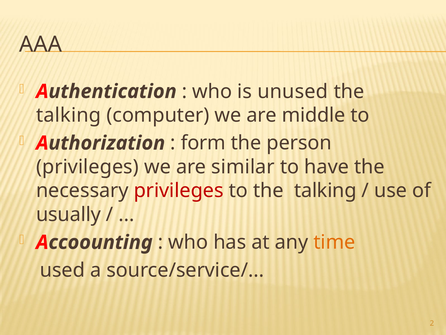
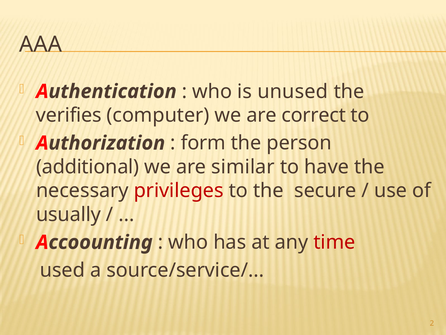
talking: talking -> verifies (69, 115)
middle: middle -> correct (314, 115)
privileges: privileges -> additional (88, 167)
to the talking: talking -> secure (325, 190)
time colour: orange -> red (334, 242)
